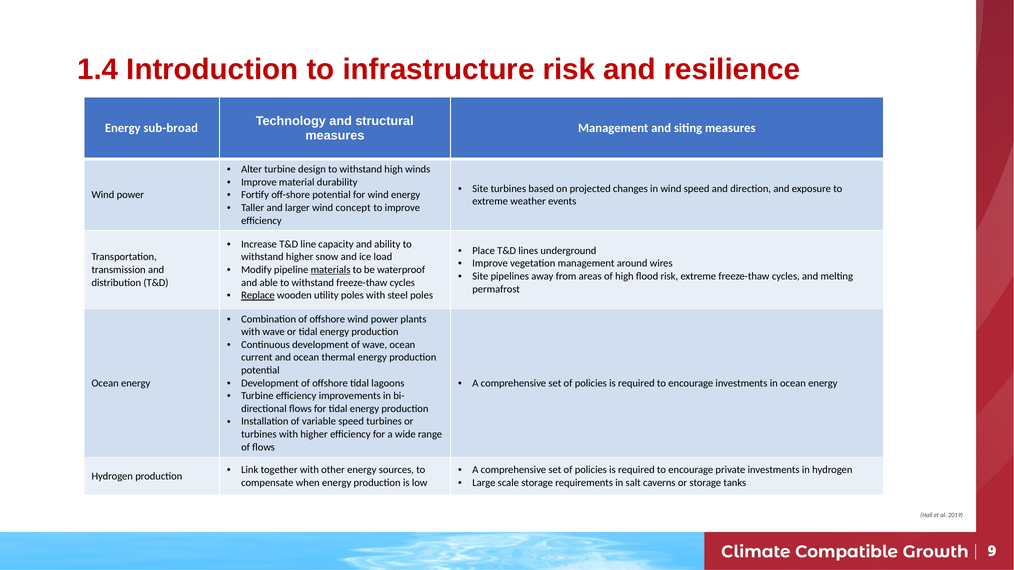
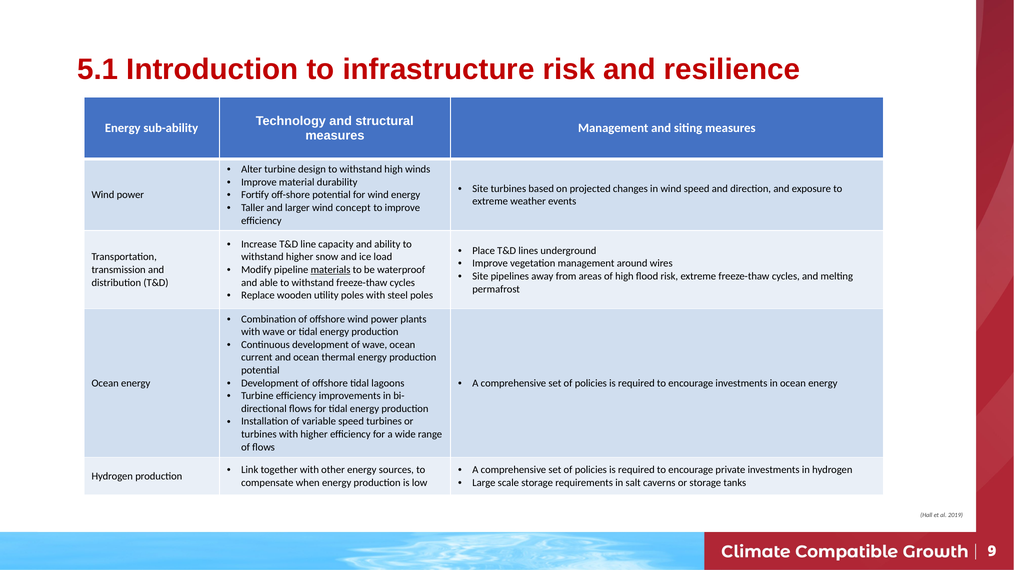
1.4: 1.4 -> 5.1 (98, 69)
sub-broad: sub-broad -> sub-ability (171, 128)
Replace underline: present -> none (258, 296)
